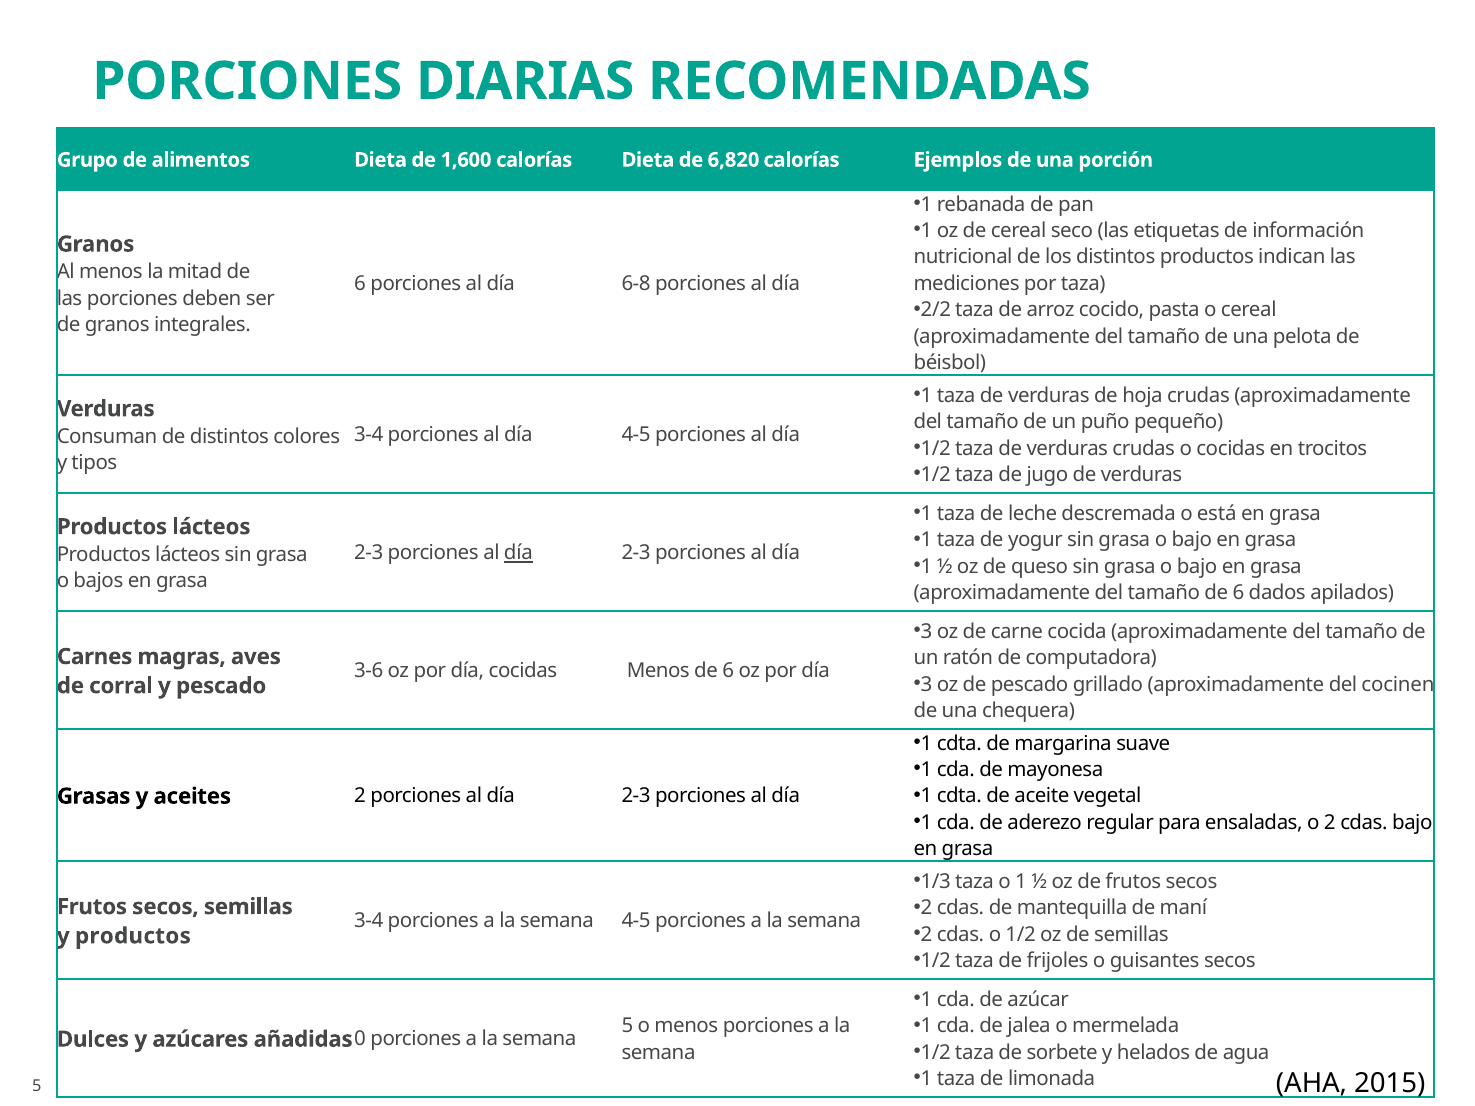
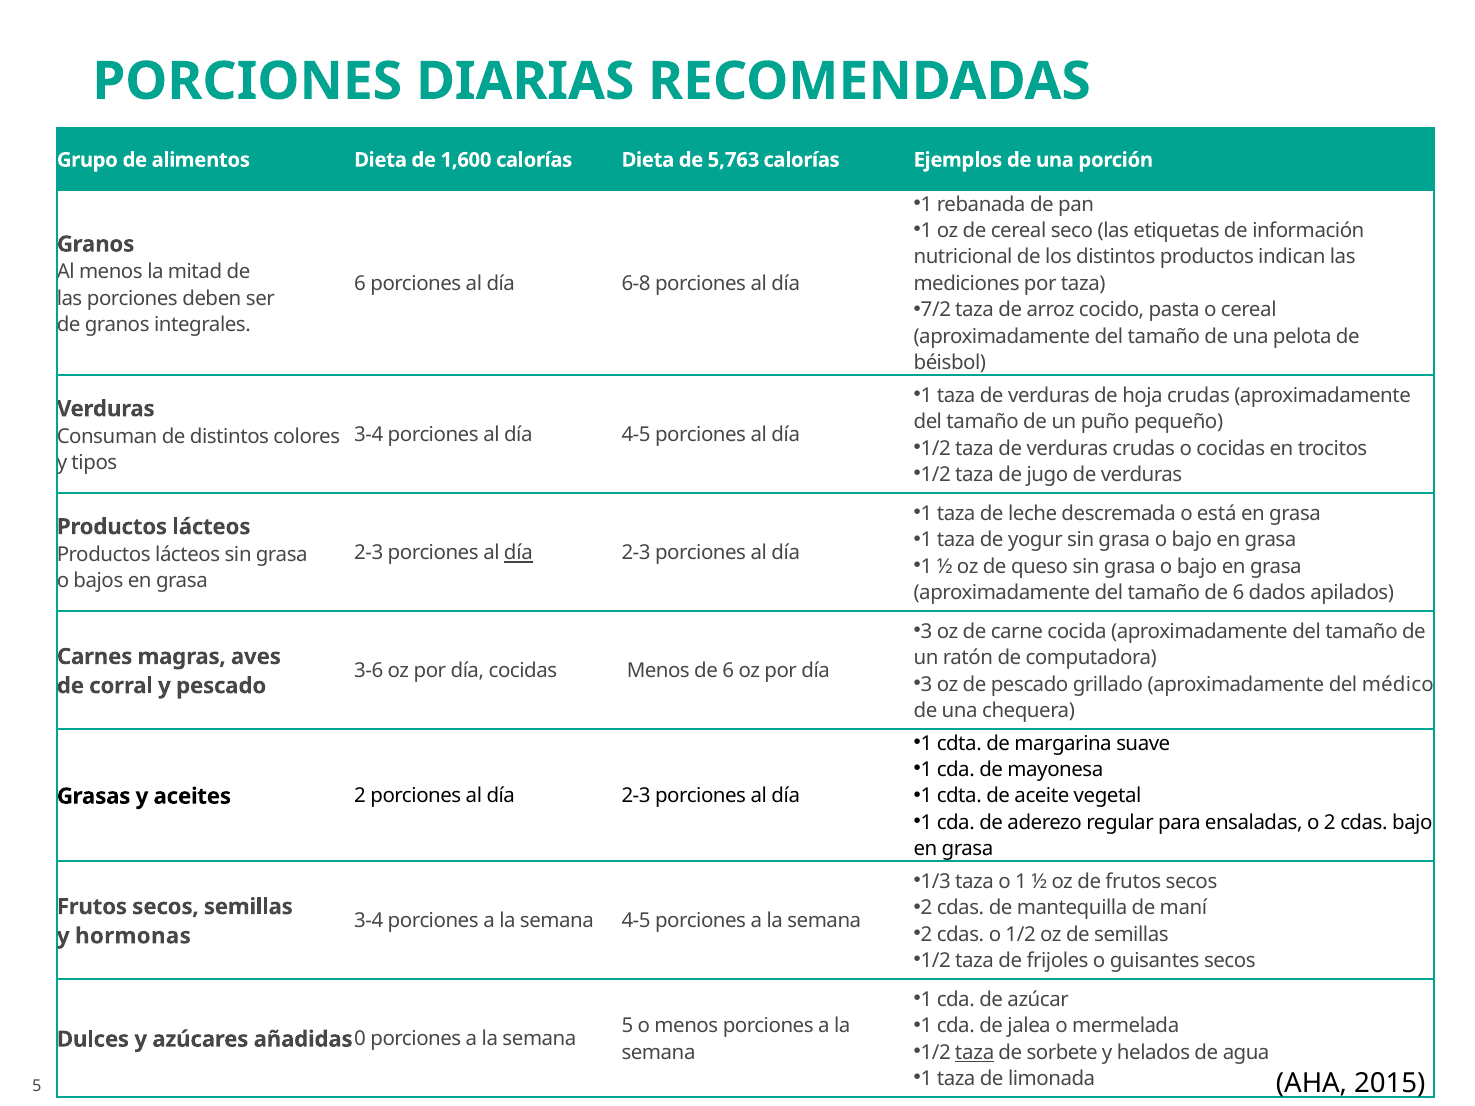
6,820: 6,820 -> 5,763 (734, 160)
2/2: 2/2 -> 7/2 (936, 310)
cocinen: cocinen -> médico (1398, 684)
y productos: productos -> hormonas (133, 936)
taza underline: none -> present (975, 1053)
